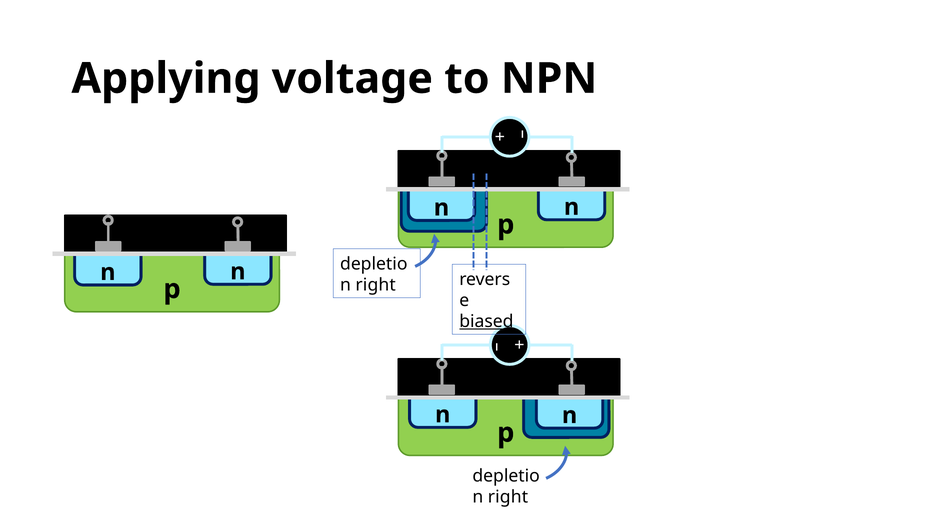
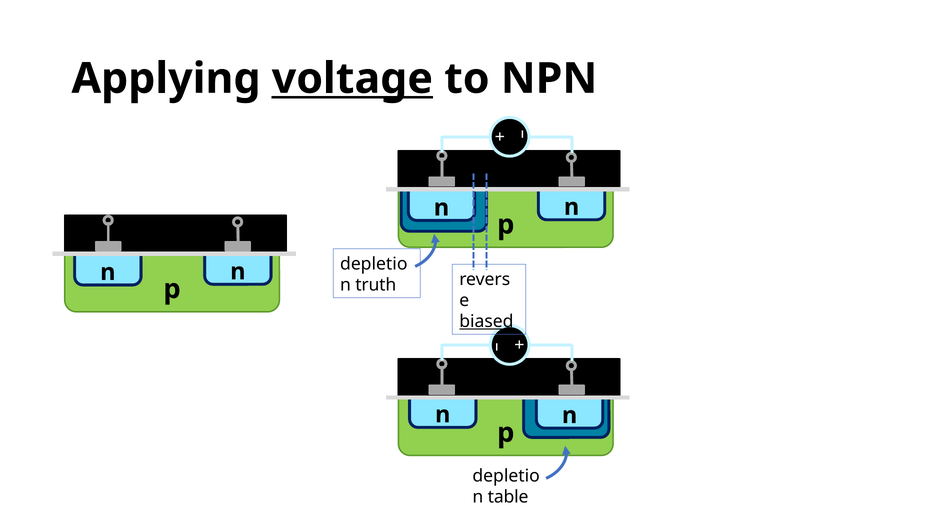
voltage underline: none -> present (352, 79)
right: right -> truth (376, 285)
right: right -> table (508, 497)
